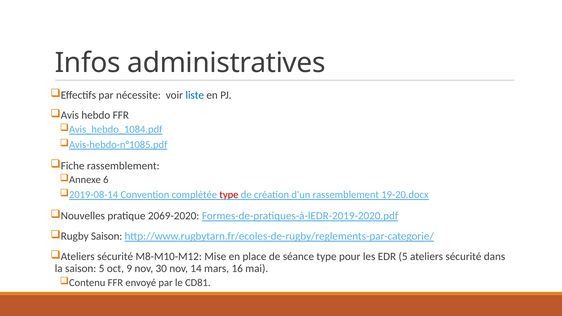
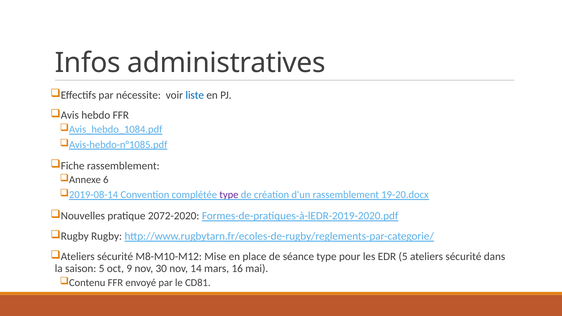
type colour: red -> purple (229, 195)
2069-2020: 2069-2020 -> 2072-2020 (174, 216)
Rugby Saison: Saison -> Rugby (107, 236)
